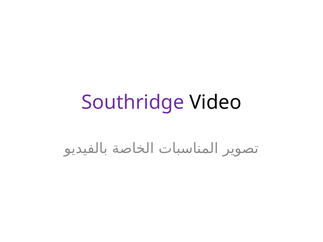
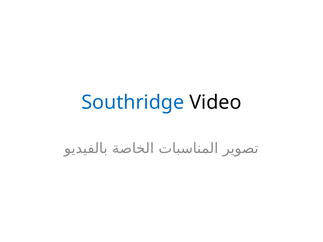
Southridge colour: purple -> blue (133, 103)
